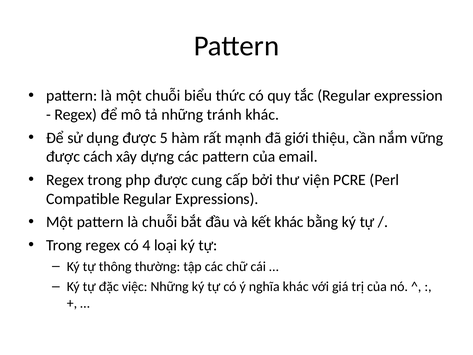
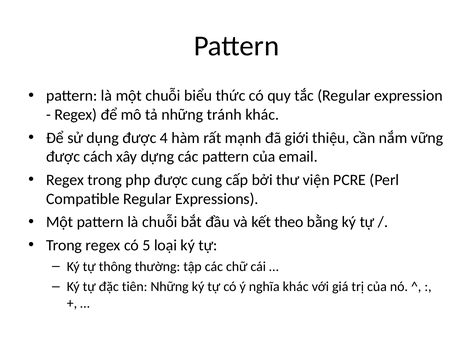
5: 5 -> 4 (164, 138)
kết khác: khác -> theo (289, 222)
4: 4 -> 5 (146, 245)
việc: việc -> tiên (135, 287)
